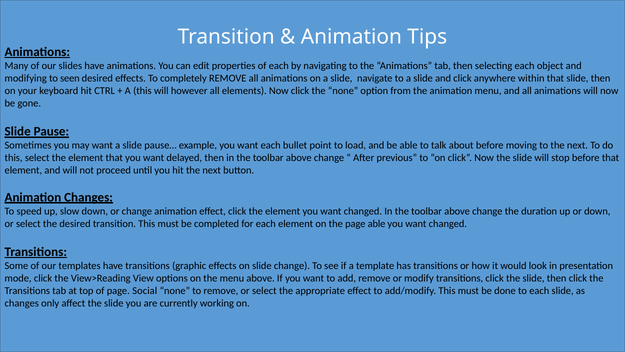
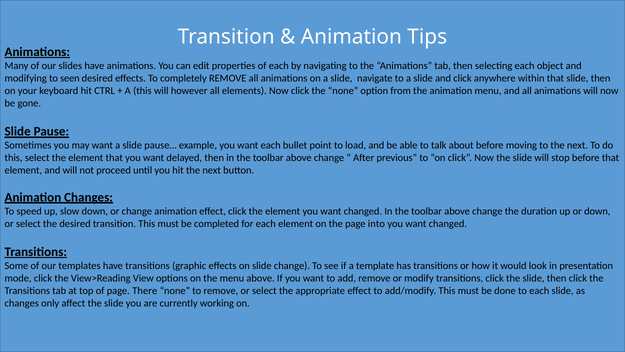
page able: able -> into (376, 223)
Social: Social -> There (145, 291)
